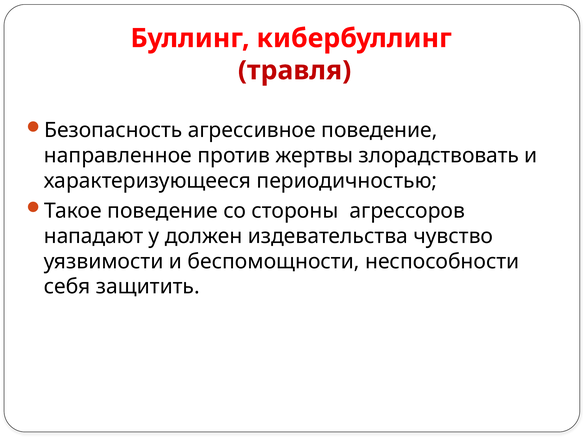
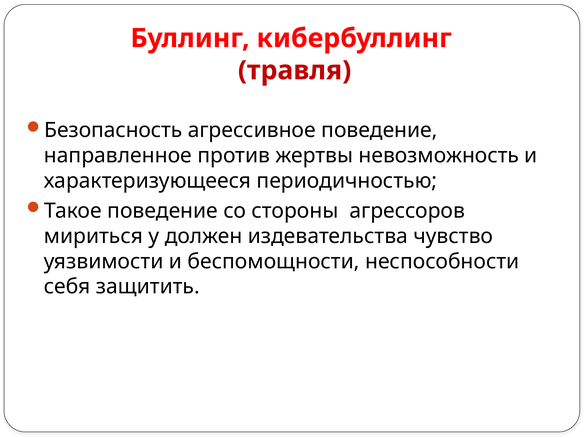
злорадствовать: злорадствовать -> невозможность (439, 156)
нападают: нападают -> мириться (93, 236)
